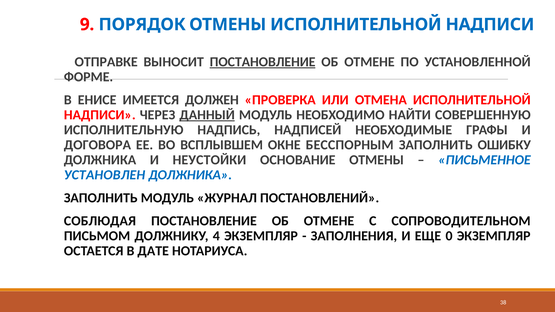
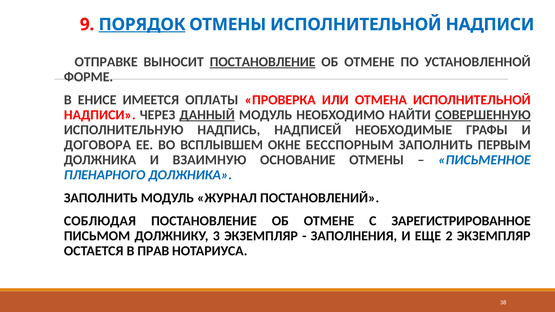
ПОРЯДОК underline: none -> present (142, 25)
ДОЛЖЕН: ДОЛЖЕН -> ОПЛАТЫ (212, 100)
СОВЕРШЕННУЮ underline: none -> present (483, 115)
ОШИБКУ: ОШИБКУ -> ПЕРВЫМ (504, 145)
НЕУСТОЙКИ: НЕУСТОЙКИ -> ВЗАИМНУЮ (209, 160)
УСТАНОВЛЕН: УСТАНОВЛЕН -> ПЛЕНАРНОГО (105, 175)
СОПРОВОДИТЕЛЬНОМ: СОПРОВОДИТЕЛЬНОМ -> ЗАРЕГИСТРИРОВАННОЕ (461, 221)
4: 4 -> 3 (216, 236)
0: 0 -> 2 (449, 236)
ДАТЕ: ДАТЕ -> ПРАВ (153, 251)
